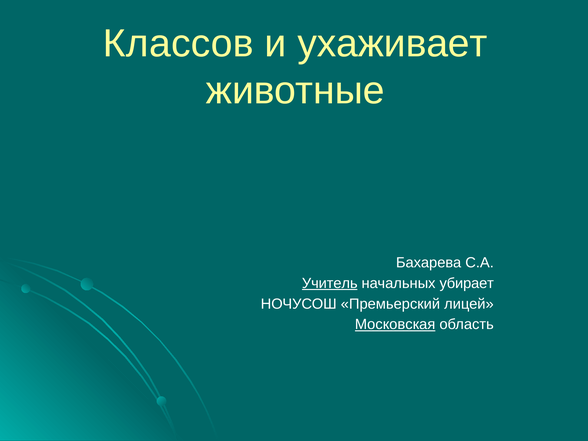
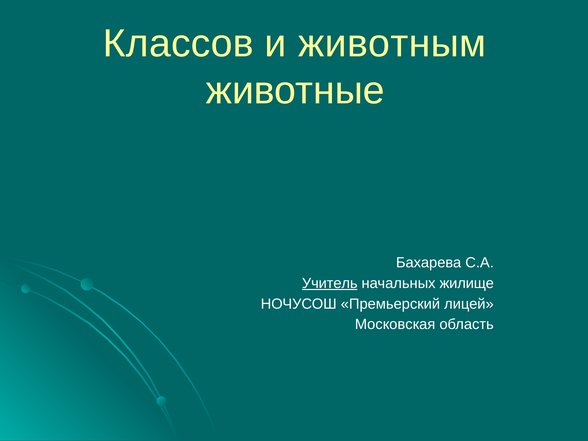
ухаживает: ухаживает -> животным (392, 44)
убирает: убирает -> жилище (467, 283)
Московская underline: present -> none (395, 324)
